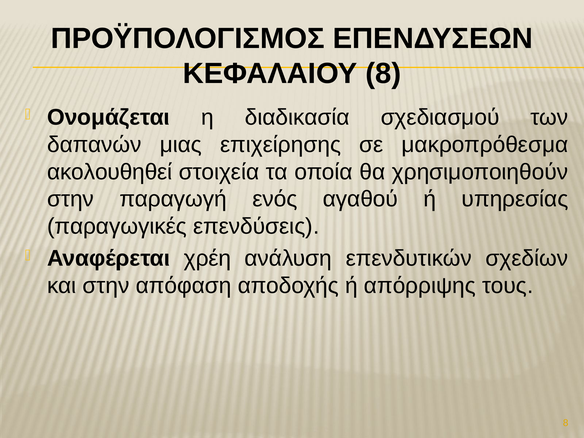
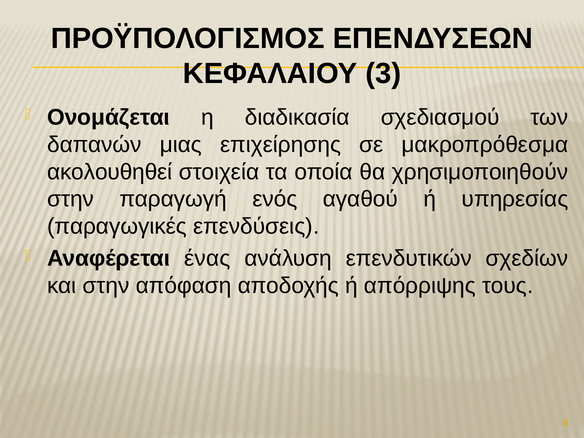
ΚΕΦΑΛΑΙΟΥ 8: 8 -> 3 (383, 74)
χρέη: χρέη -> ένας (207, 258)
